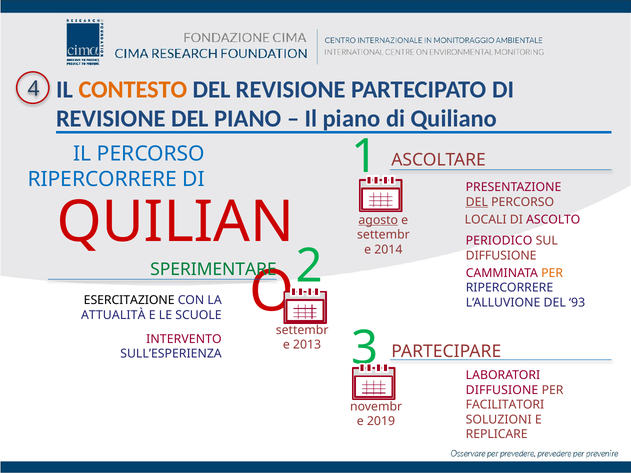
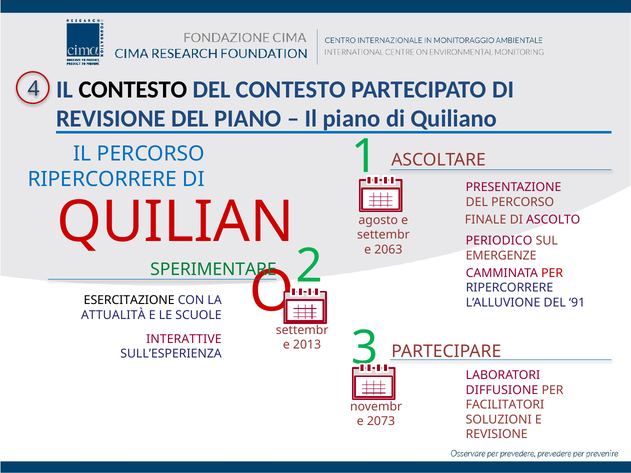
CONTESTO colour: orange -> black (133, 89)
DEL REVISIONE: REVISIONE -> CONTESTO (291, 89)
DEL underline: present -> none (477, 202)
LOCALI: LOCALI -> FINALE (486, 220)
agosto underline: present -> none (378, 220)
2014: 2014 -> 2063 (388, 250)
DIFFUSIONE: DIFFUSIONE -> EMERGENZE (501, 256)
PER colour: orange -> red (552, 273)
93: 93 -> 91 (577, 303)
INTERVENTO: INTERVENTO -> INTERATTIVE (184, 339)
2019: 2019 -> 2073 (381, 421)
REPLICARE: REPLICARE -> REVISIONE (497, 434)
